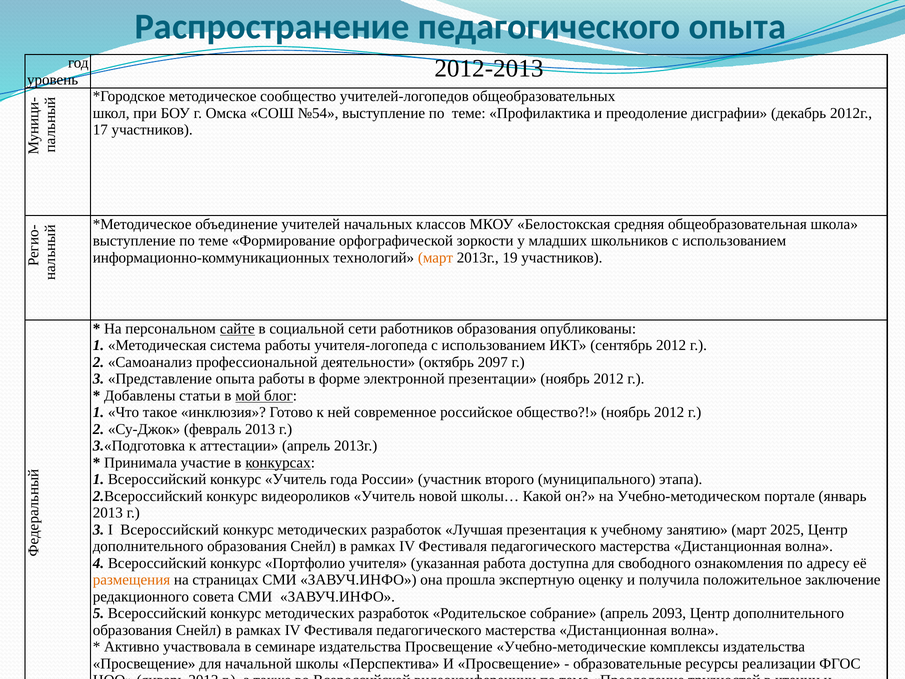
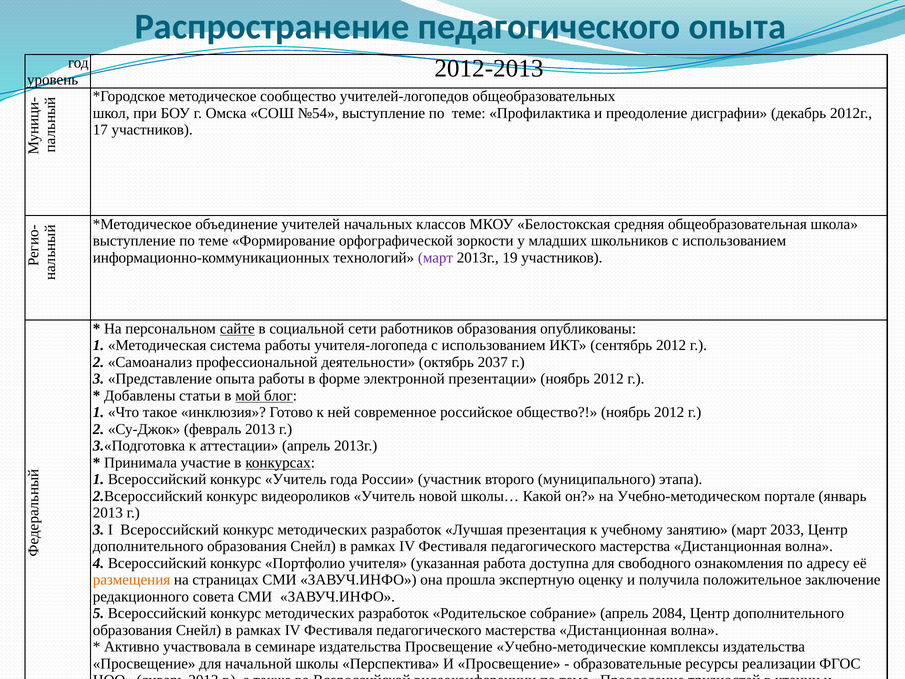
март colour: orange -> purple (435, 257)
2097: 2097 -> 2037 (493, 362)
2025: 2025 -> 2033 (787, 529)
2093: 2093 -> 2084 (669, 613)
